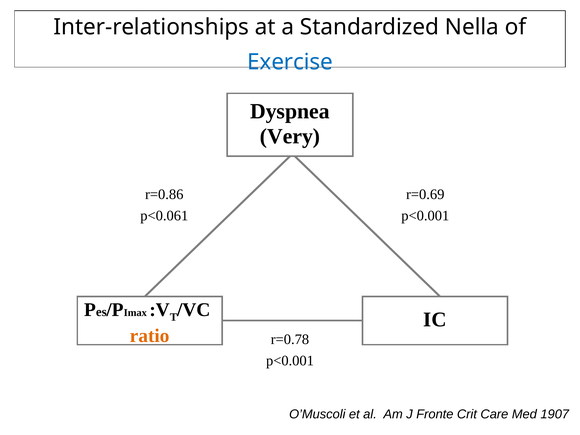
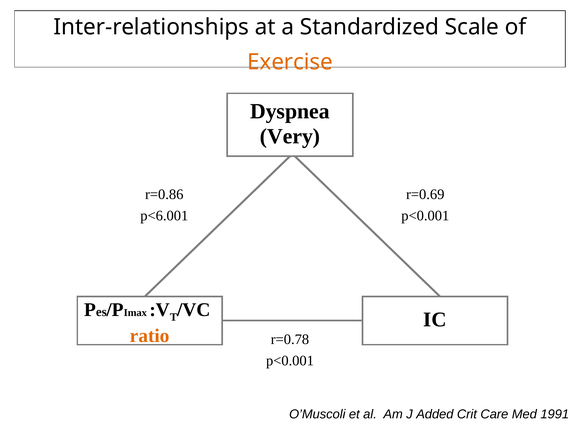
Nella: Nella -> Scale (472, 27)
Exercise colour: blue -> orange (290, 62)
p<0.061: p<0.061 -> p<6.001 (164, 216)
Fronte: Fronte -> Added (435, 414)
1907: 1907 -> 1991 (555, 414)
